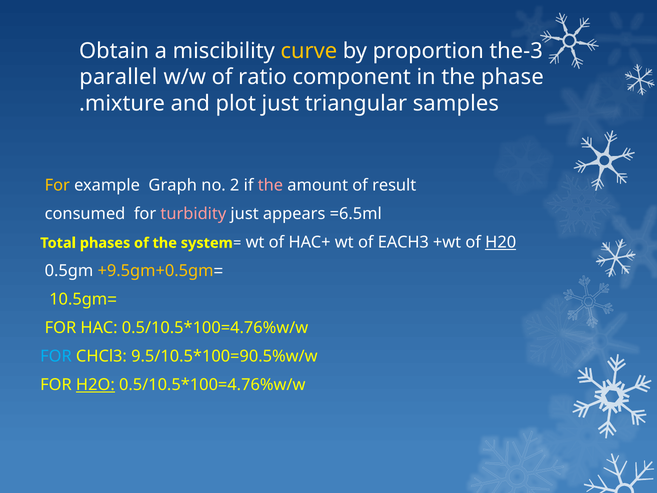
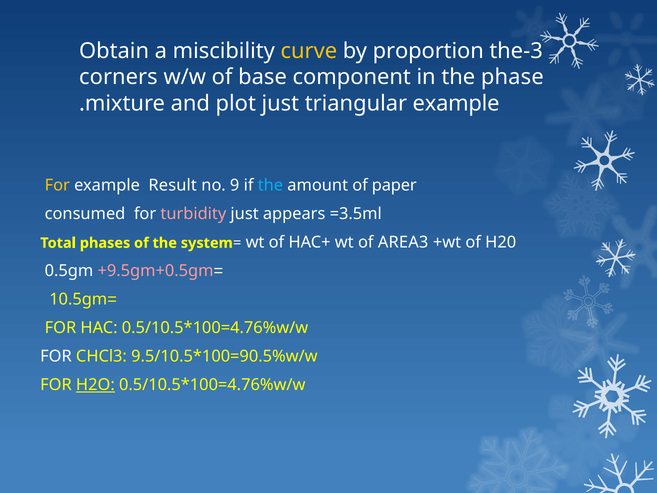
parallel: parallel -> corners (118, 77)
ratio: ratio -> base (263, 77)
triangular samples: samples -> example (456, 103)
Graph: Graph -> Result (173, 185)
2: 2 -> 9 (235, 185)
the colour: pink -> light blue (270, 185)
result: result -> paper (394, 185)
=6.5ml: =6.5ml -> =3.5ml (356, 214)
EACH3: EACH3 -> AREA3 (403, 242)
H20 underline: present -> none (501, 242)
+9.5gm+0.5gm colour: yellow -> pink (156, 271)
FOR colour: light blue -> white (56, 356)
